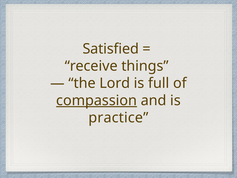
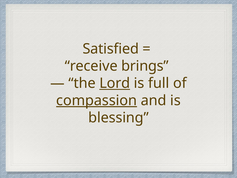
things: things -> brings (145, 66)
Lord underline: none -> present (115, 83)
practice: practice -> blessing (118, 118)
